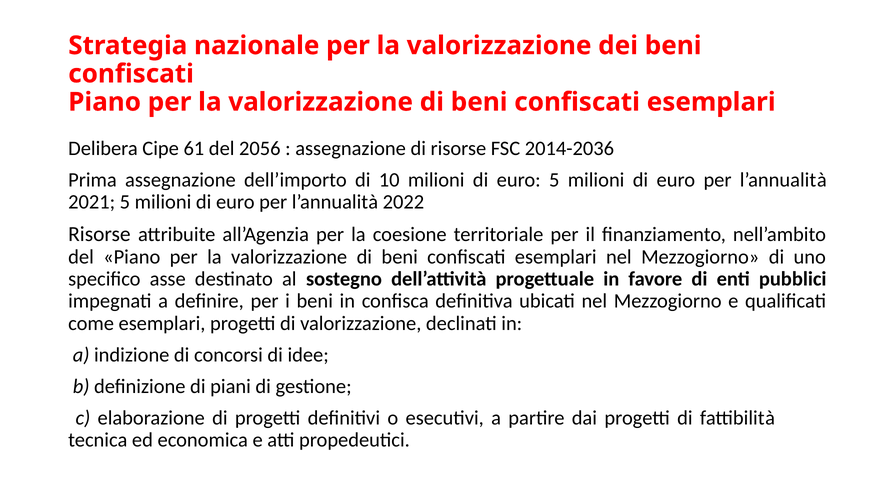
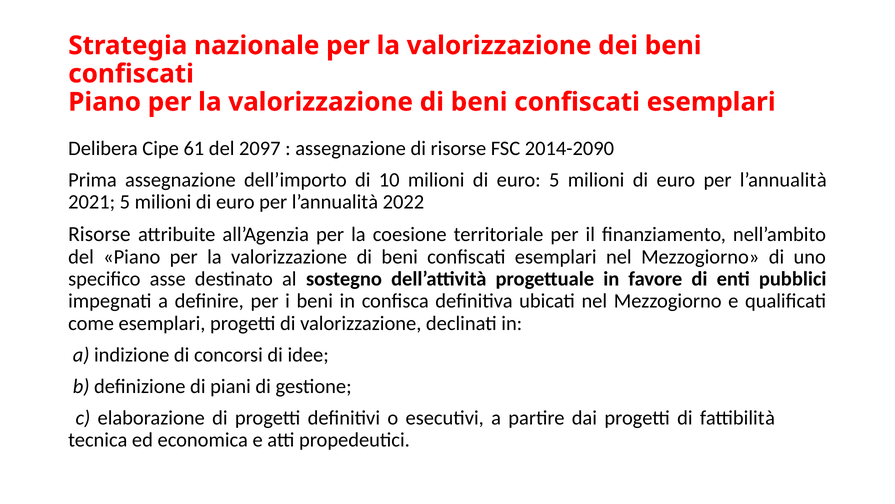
2056: 2056 -> 2097 (260, 148)
2014-2036: 2014-2036 -> 2014-2090 (569, 148)
